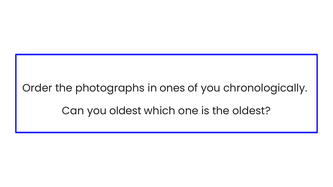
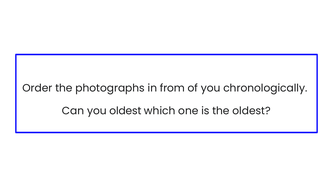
ones: ones -> from (172, 88)
